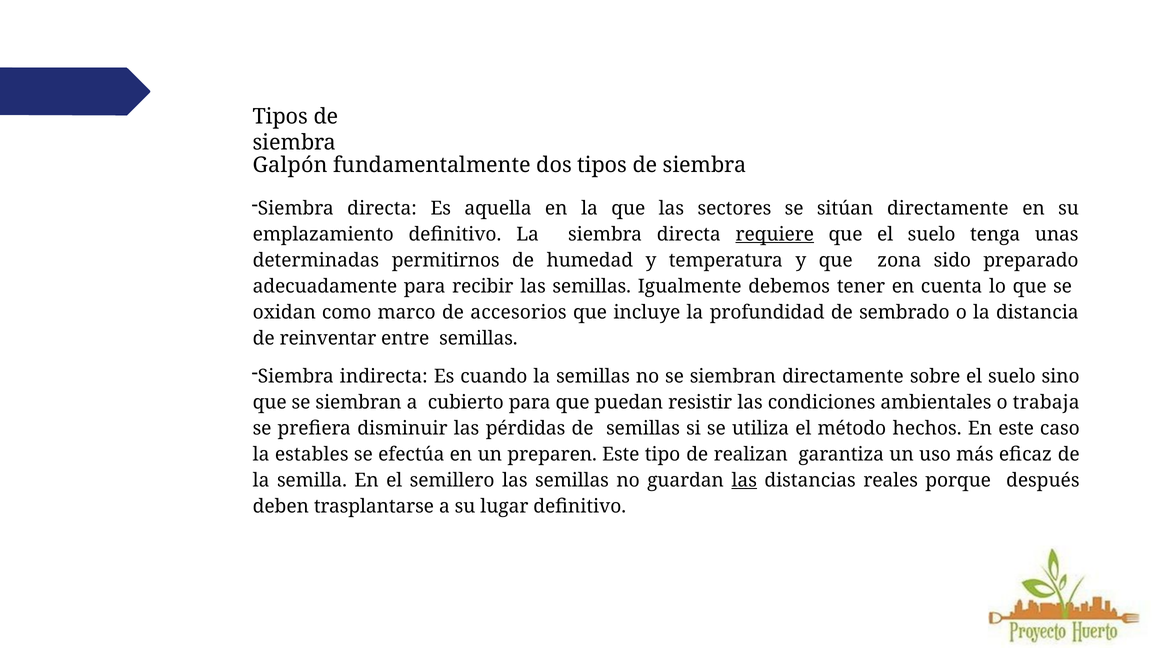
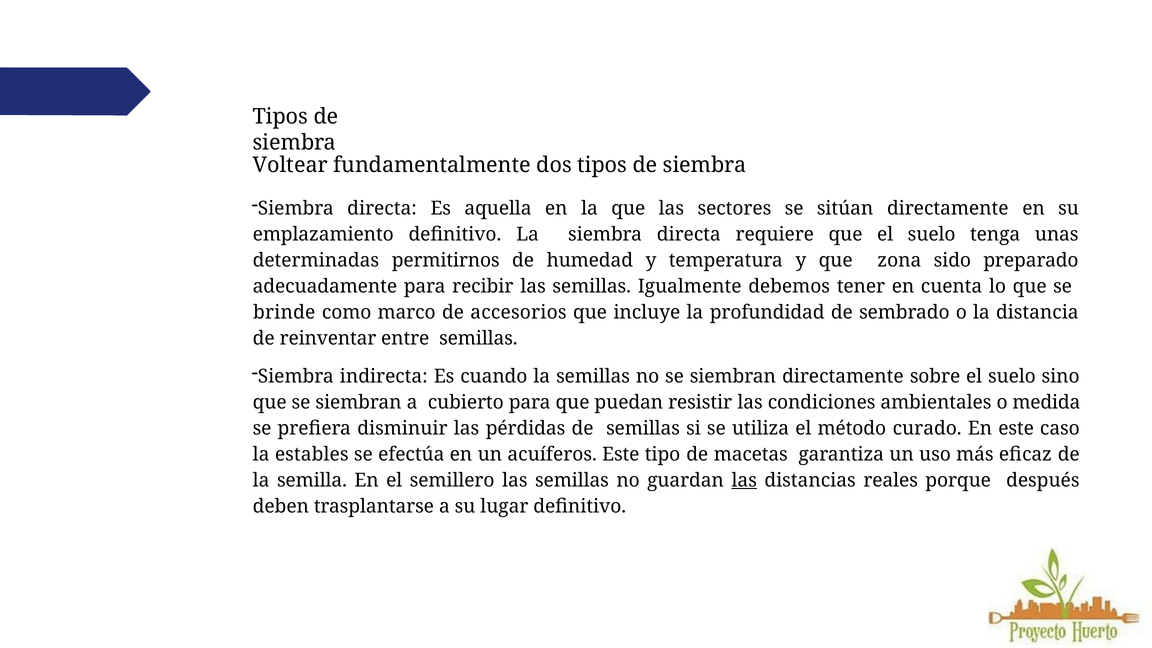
Galpón: Galpón -> Voltear (290, 165)
requiere underline: present -> none (775, 234)
oxidan: oxidan -> brinde (284, 312)
trabaja: trabaja -> medida (1046, 402)
hechos: hechos -> curado (927, 428)
preparen: preparen -> acuíferos (552, 454)
realizan: realizan -> macetas (751, 454)
